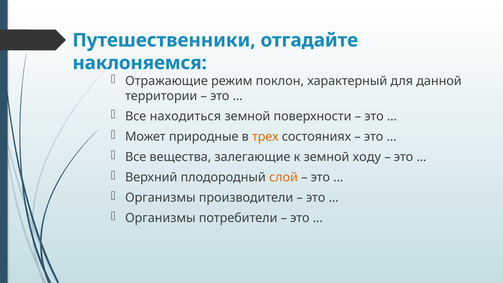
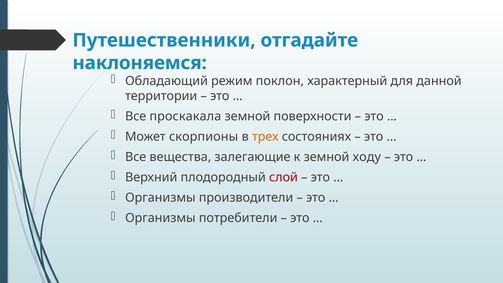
Отражающие: Отражающие -> Обладающий (166, 81)
находиться: находиться -> проскакала (185, 116)
природные: природные -> скорпионы (204, 137)
слой colour: orange -> red (283, 177)
